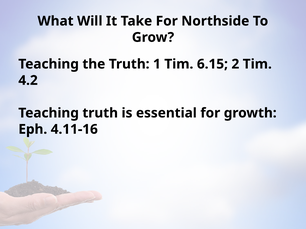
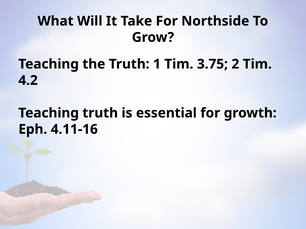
6.15: 6.15 -> 3.75 (212, 64)
